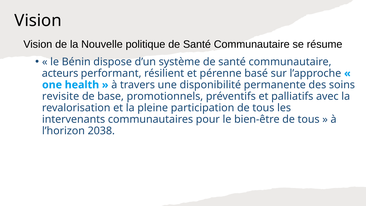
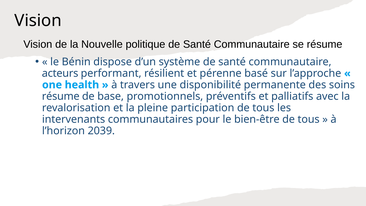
revisite: revisite -> résume (61, 96)
2038: 2038 -> 2039 (101, 131)
